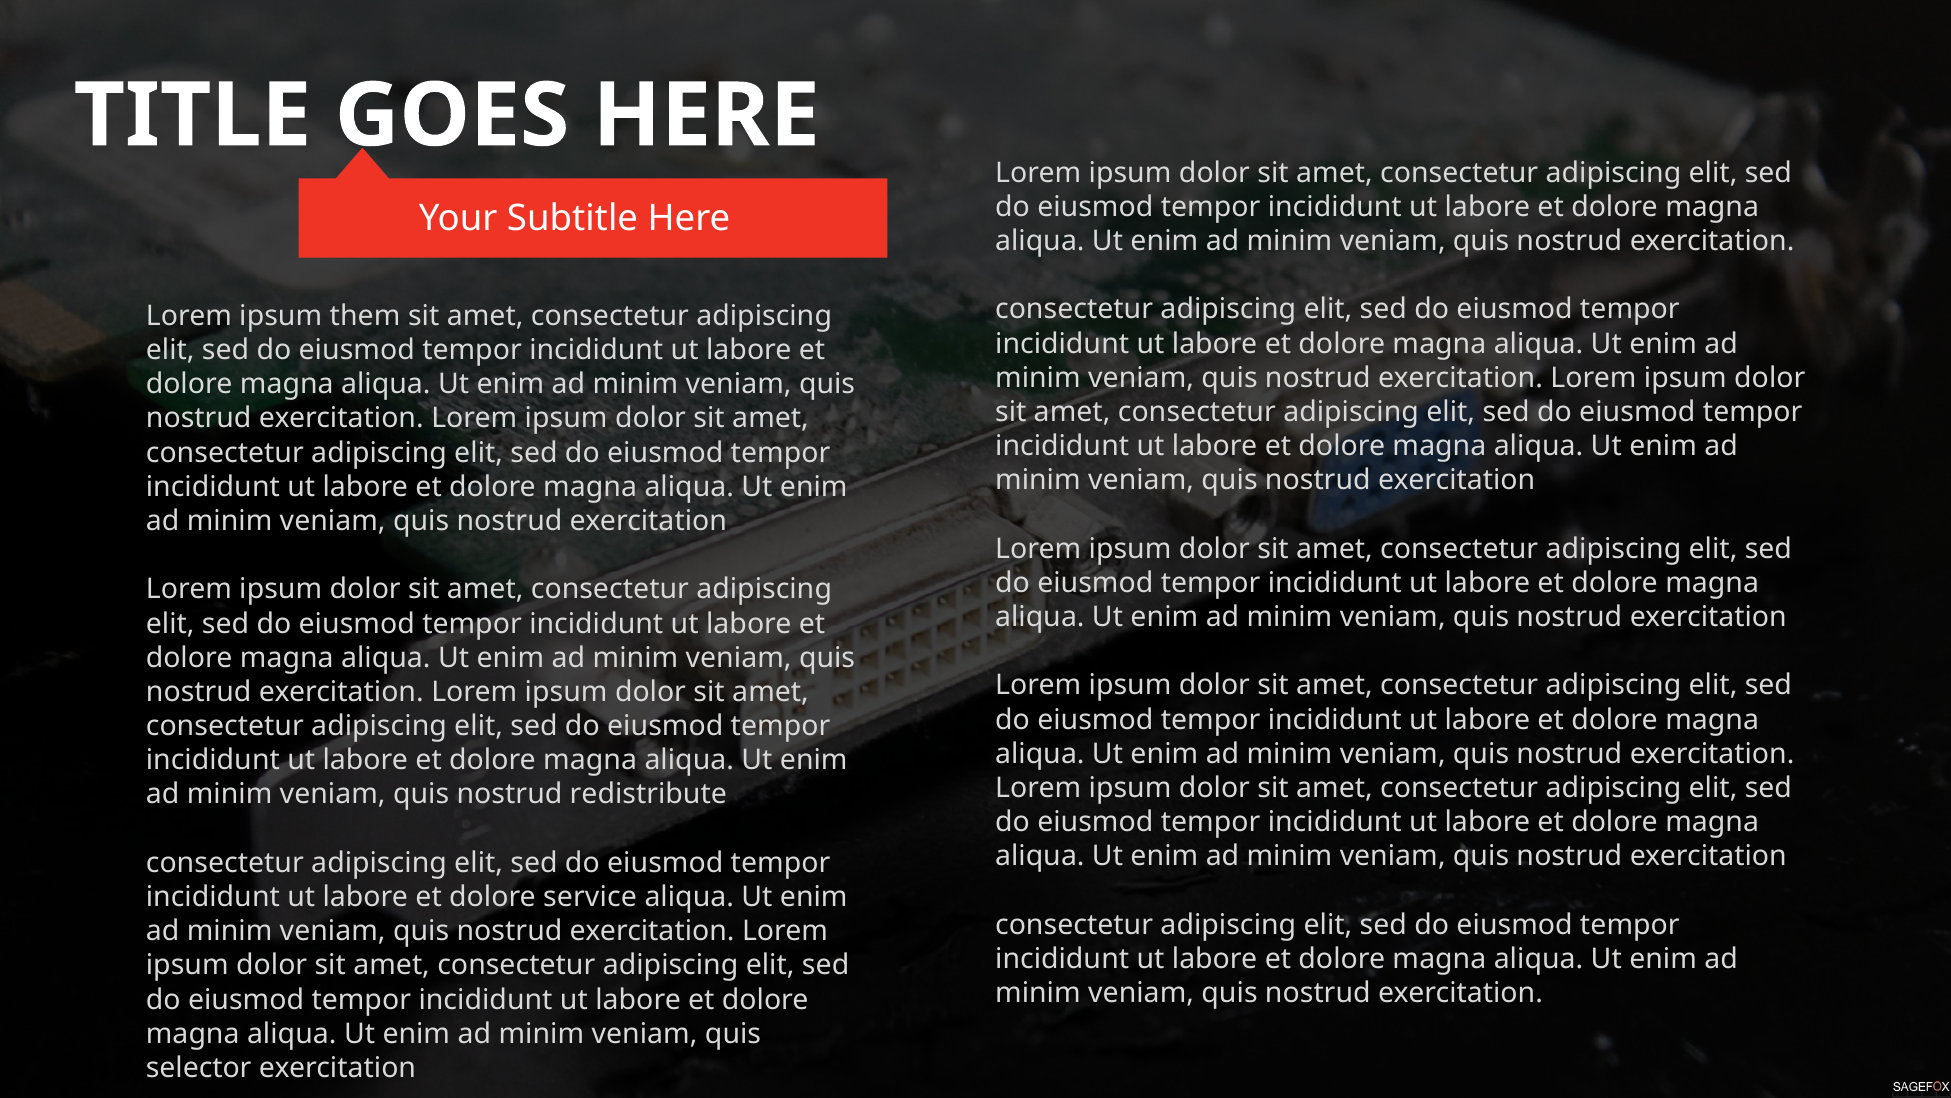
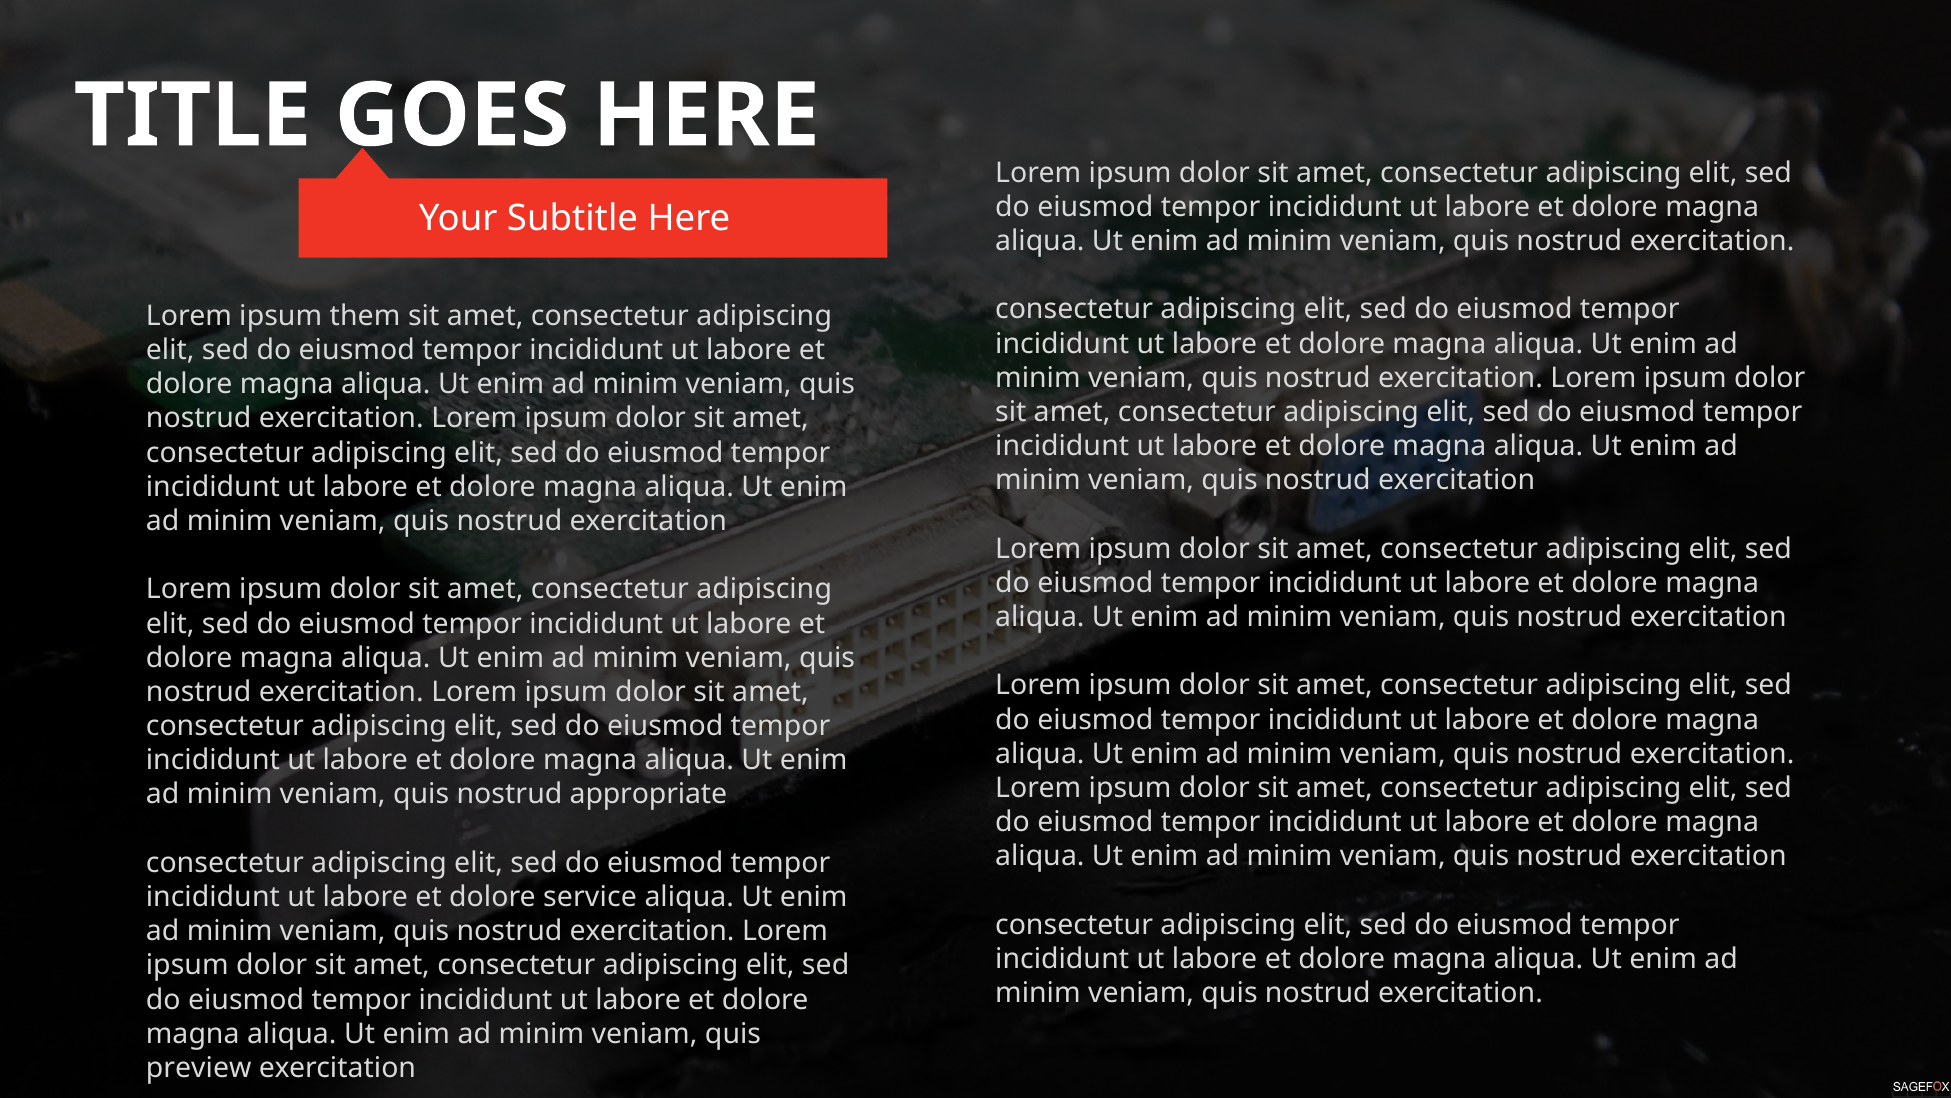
redistribute: redistribute -> appropriate (648, 794)
selector: selector -> preview (199, 1067)
